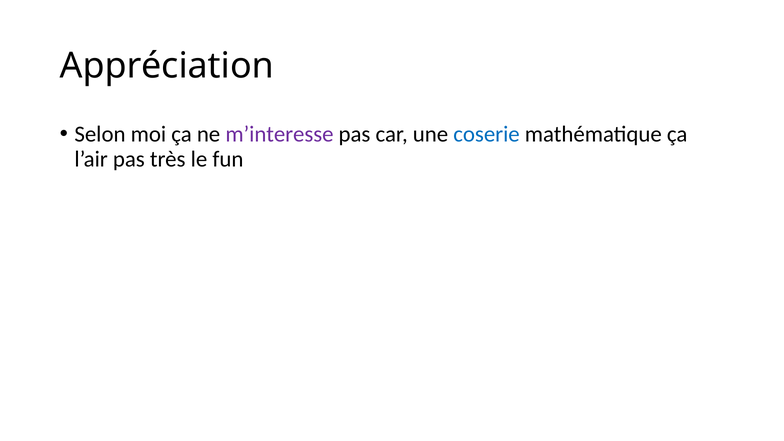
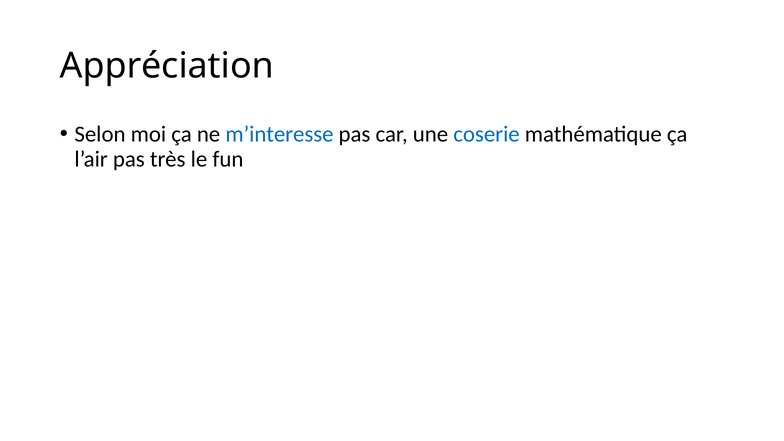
m’interesse colour: purple -> blue (279, 134)
